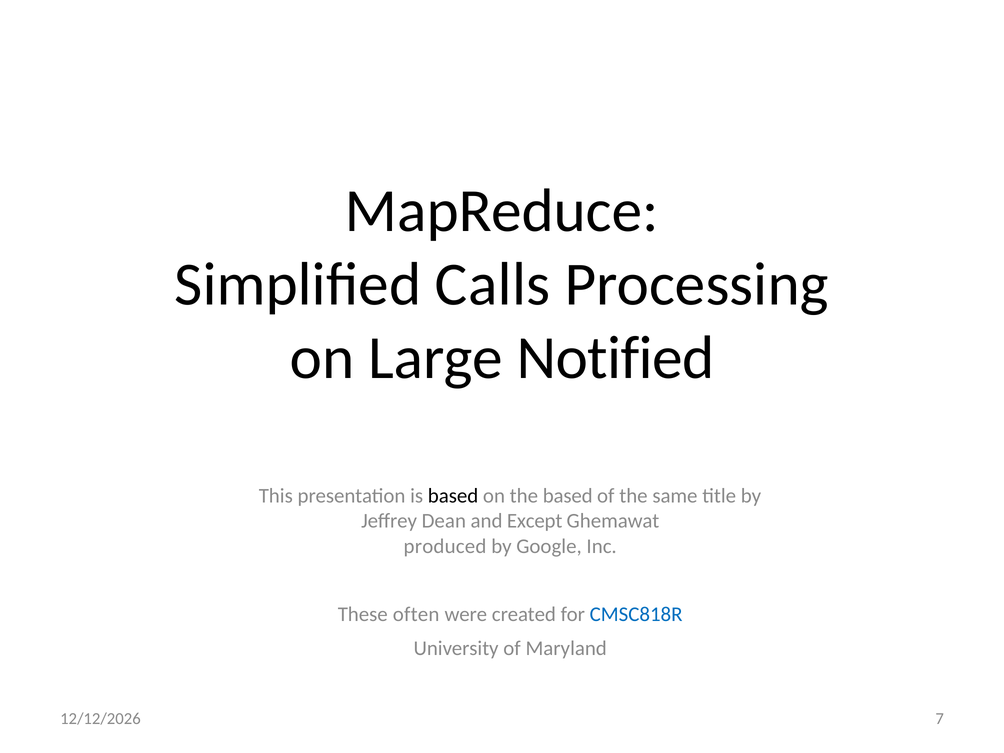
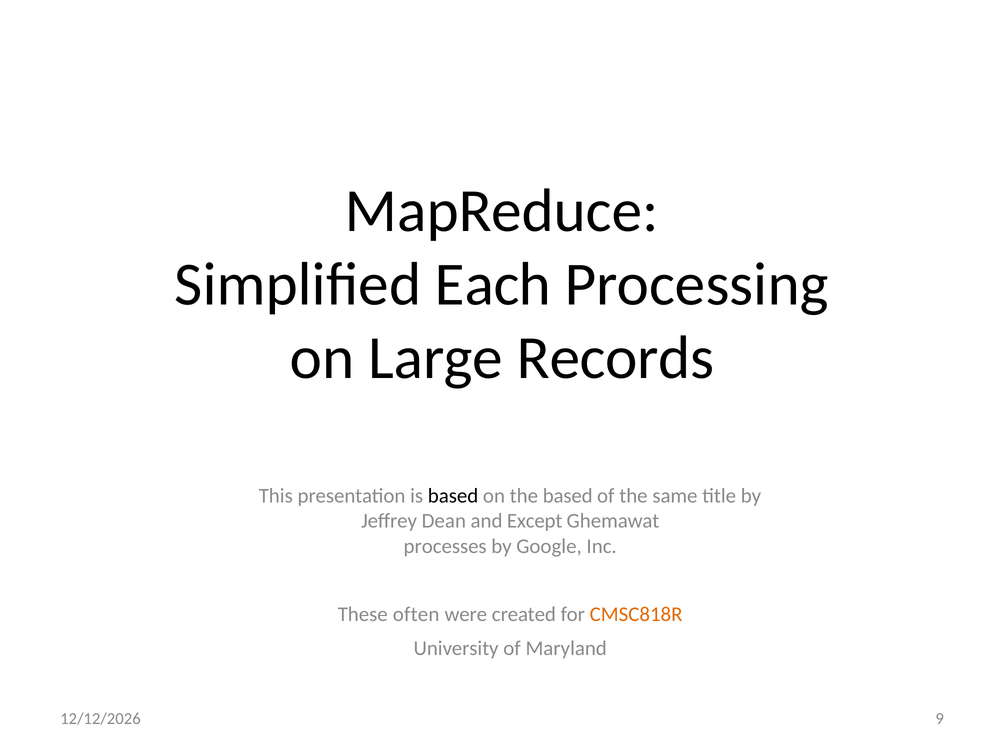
Calls: Calls -> Each (493, 285)
Notified: Notified -> Records (615, 358)
produced: produced -> processes (445, 546)
CMSC818R colour: blue -> orange (636, 614)
7: 7 -> 9 (940, 719)
